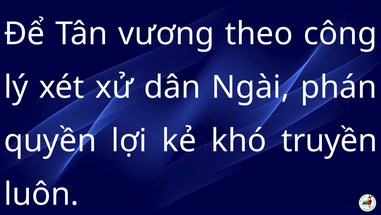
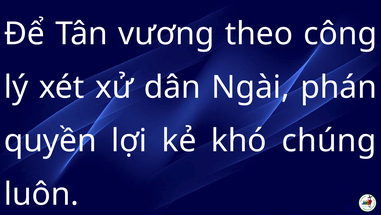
truyền: truyền -> chúng (329, 140)
